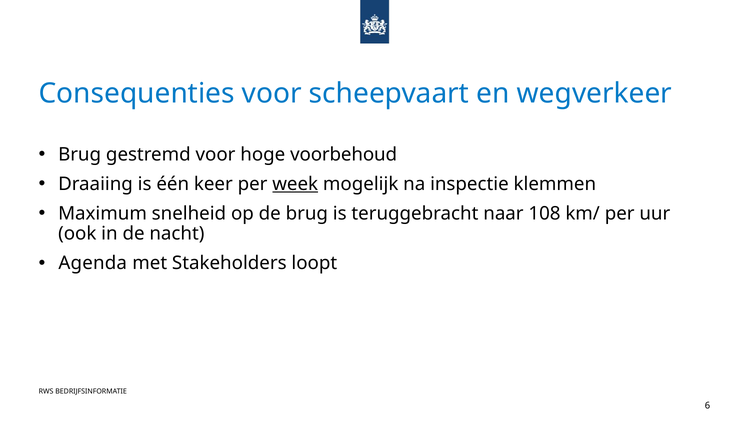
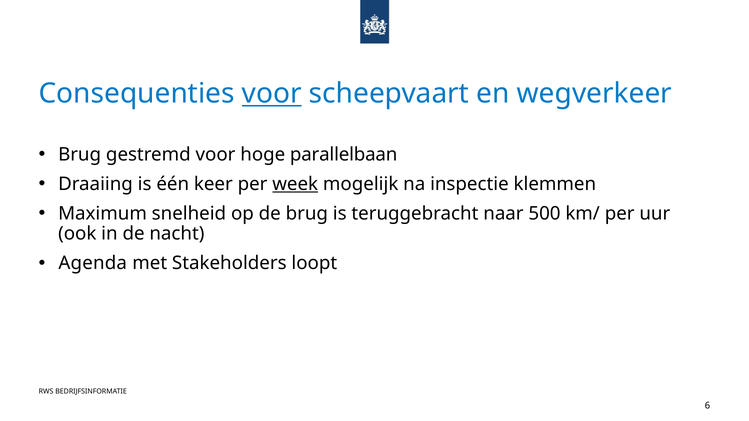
voor underline: none -> present (272, 94)
voorbehoud: voorbehoud -> parallelbaan (344, 154)
108: 108 -> 500 (545, 214)
